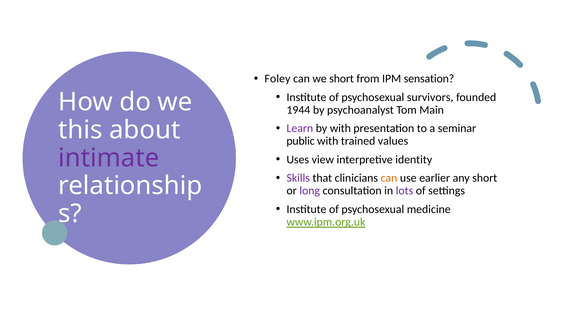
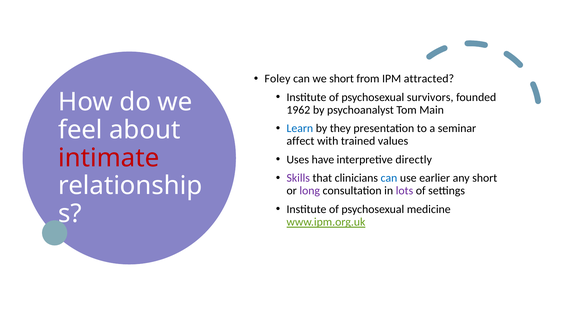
sensation: sensation -> attracted (429, 79)
1944: 1944 -> 1962 (298, 110)
Learn colour: purple -> blue (300, 129)
by with: with -> they (340, 129)
this: this -> feel (80, 130)
public: public -> affect (300, 141)
intimate colour: purple -> red (109, 158)
view: view -> have (323, 160)
identity: identity -> directly (414, 160)
can colour: orange -> blue (389, 178)
